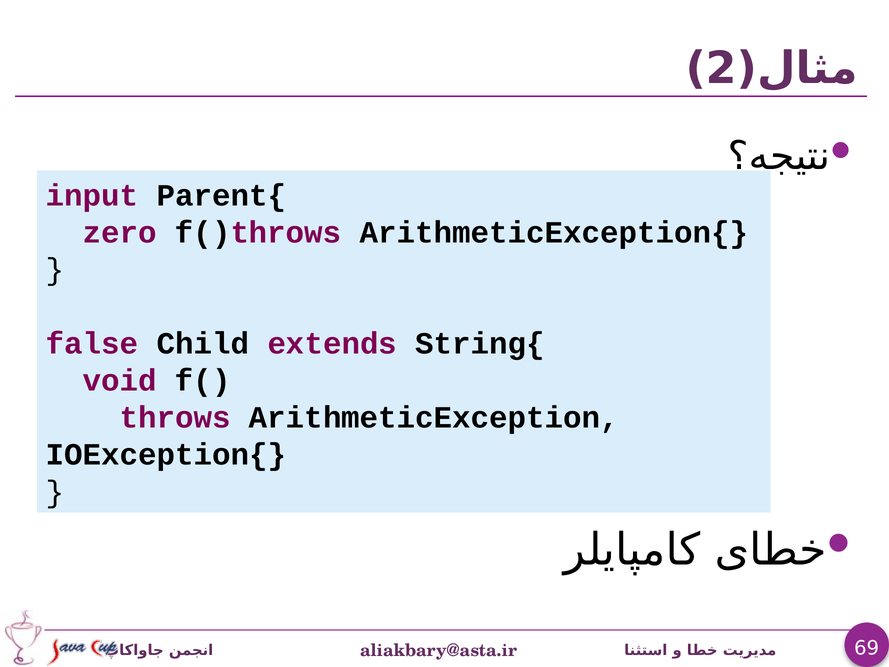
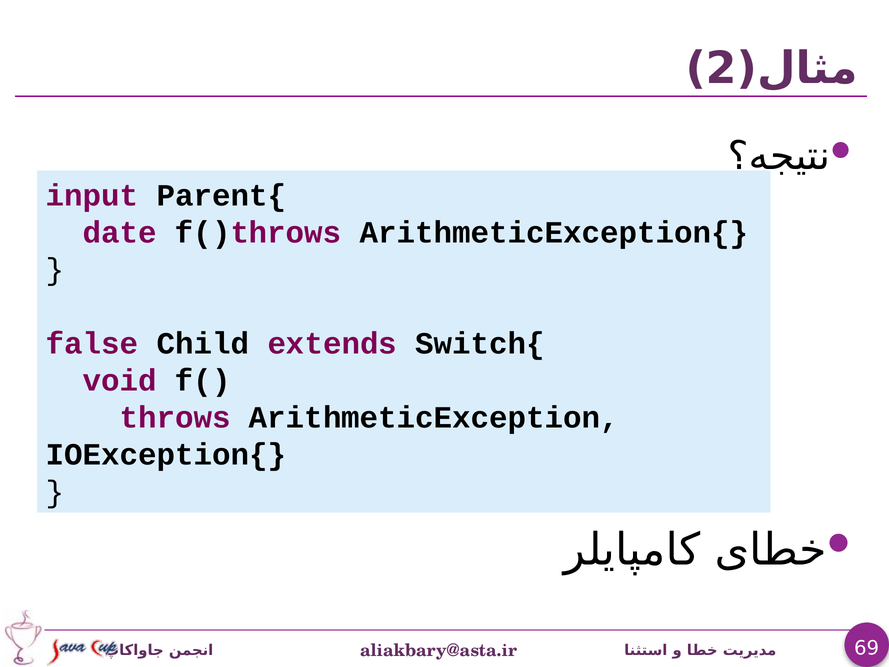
zero: zero -> date (120, 232)
String{: String{ -> Switch{ (480, 344)
